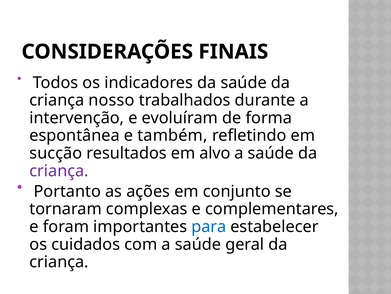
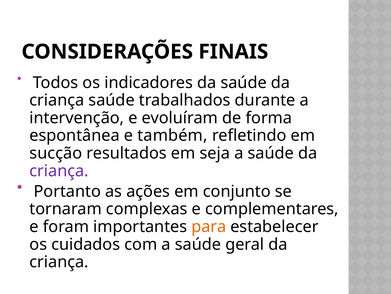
criança nosso: nosso -> saúde (112, 100)
alvo: alvo -> seja (215, 153)
para colour: blue -> orange (209, 226)
